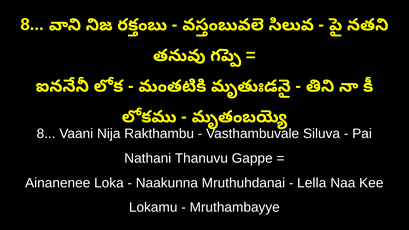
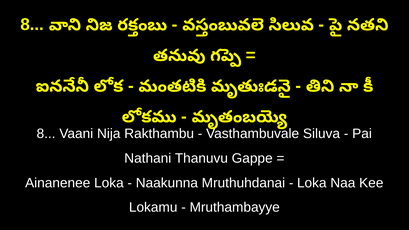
Lella: Lella -> Loka (312, 183)
